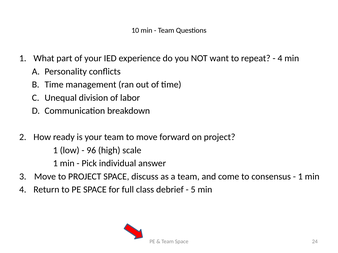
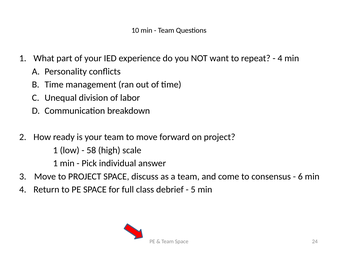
96: 96 -> 58 (91, 151)
1: 1 -> 6 (300, 177)
